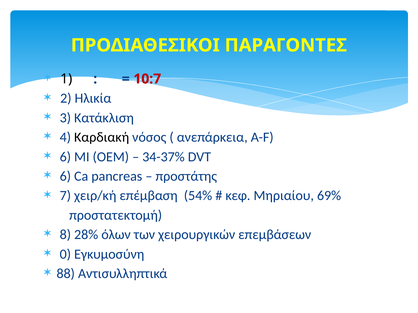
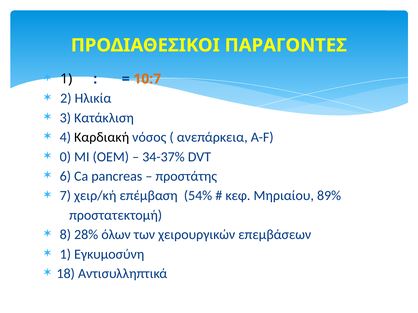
10:7 colour: red -> orange (147, 79)
6: 6 -> 0 (65, 157)
69%: 69% -> 89% (329, 196)
0: 0 -> 1 (65, 255)
88: 88 -> 18 (66, 274)
